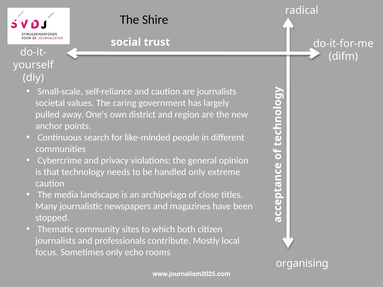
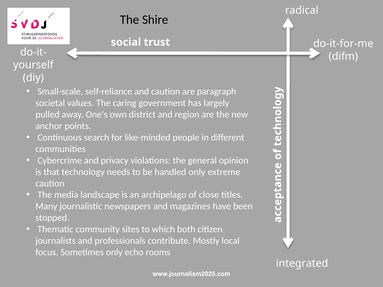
are journalists: journalists -> paragraph (217, 92)
organising: organising -> integrated (302, 263)
